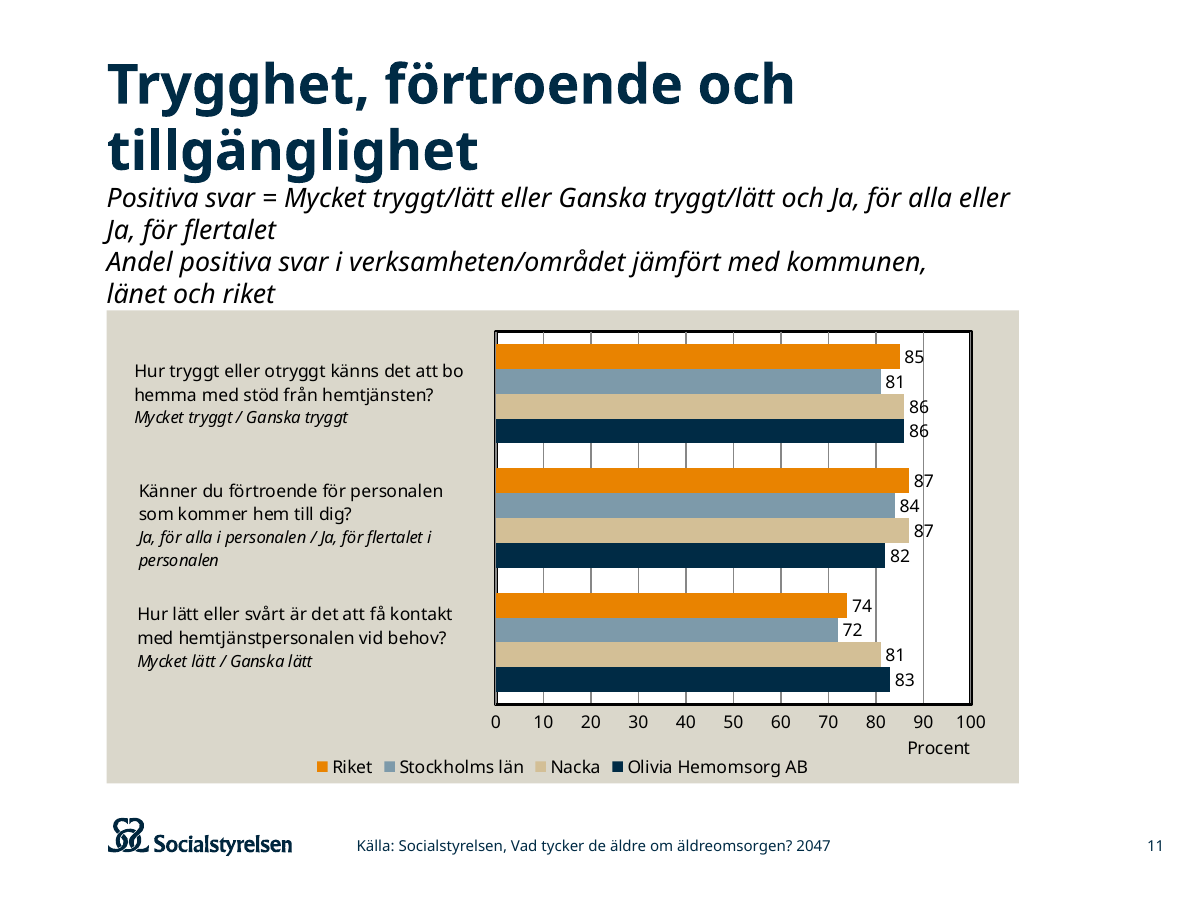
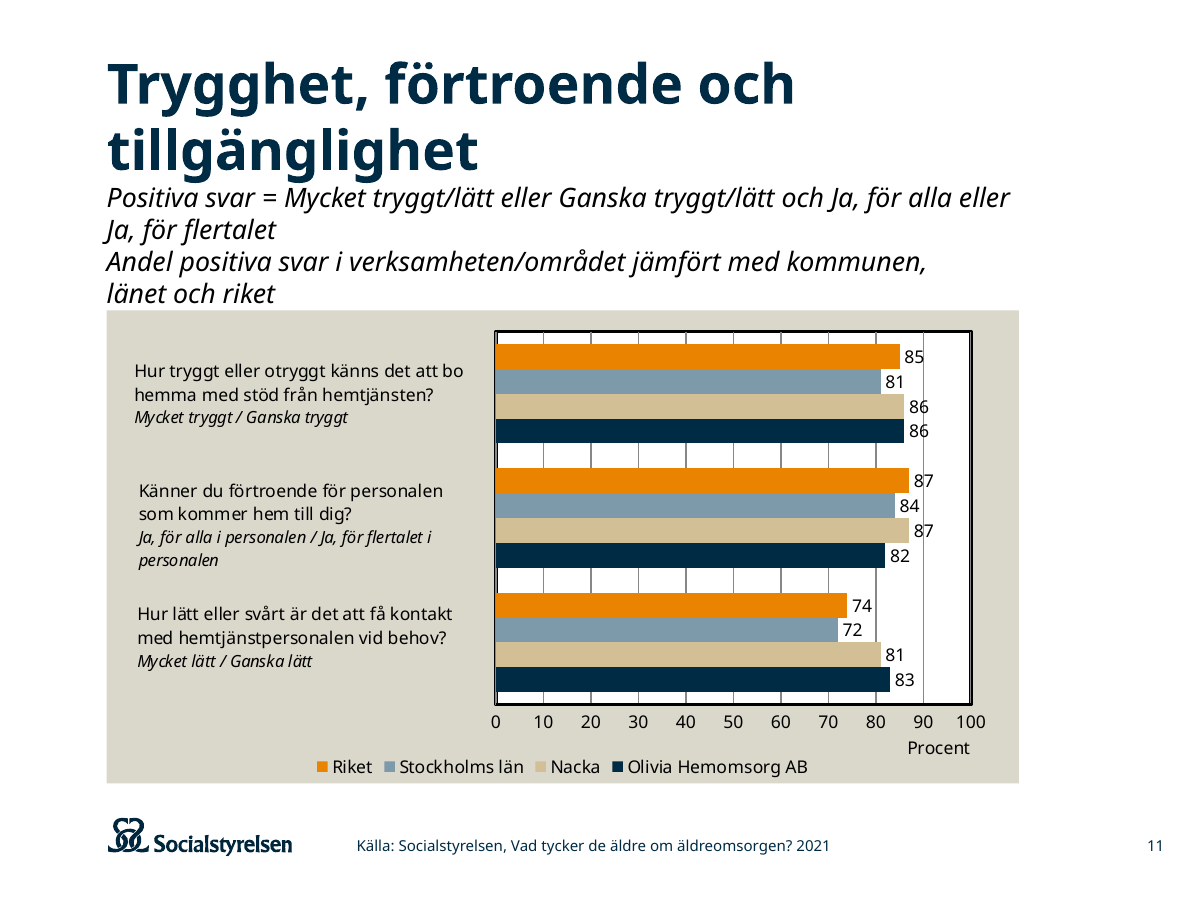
2047: 2047 -> 2021 (814, 846)
